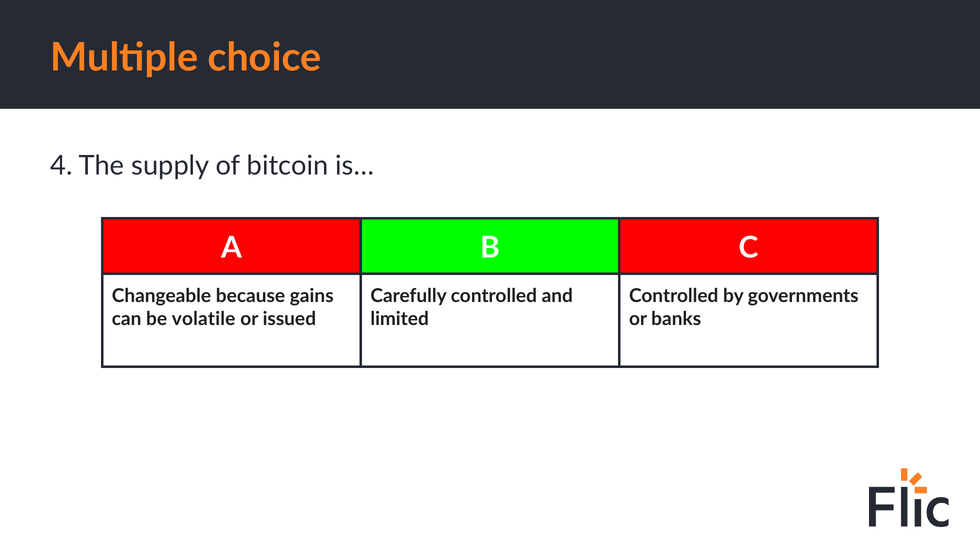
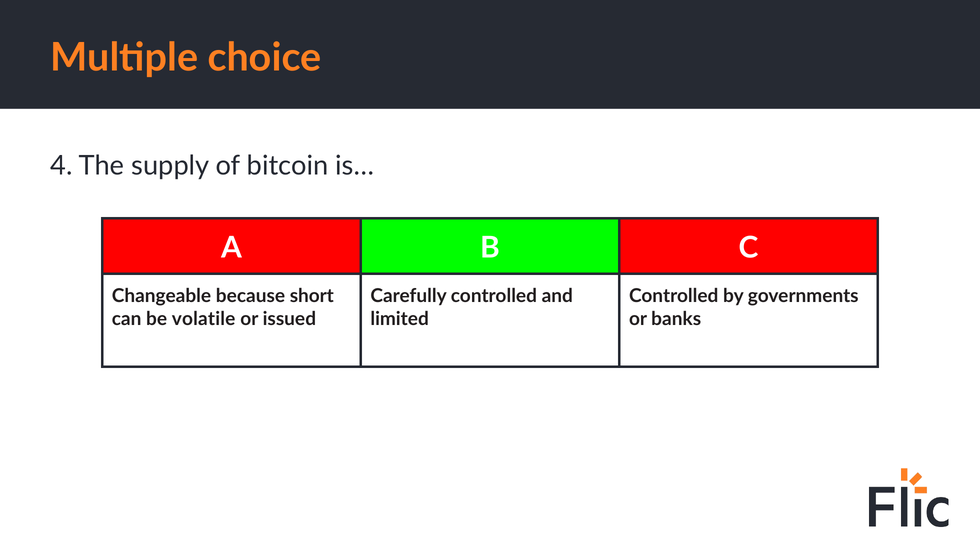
gains: gains -> short (312, 296)
